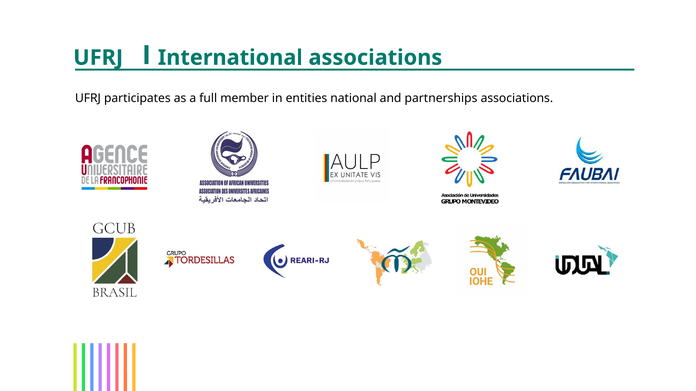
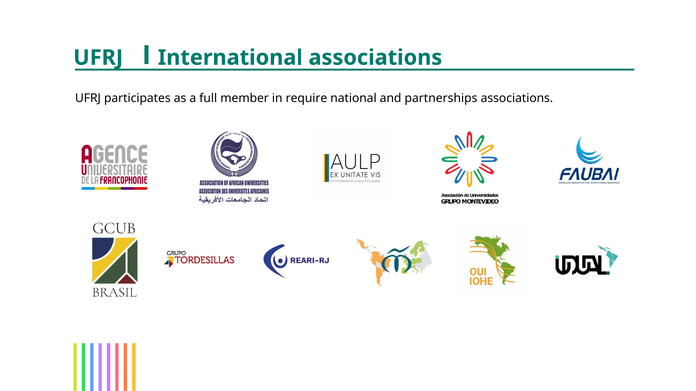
entities: entities -> require (306, 98)
